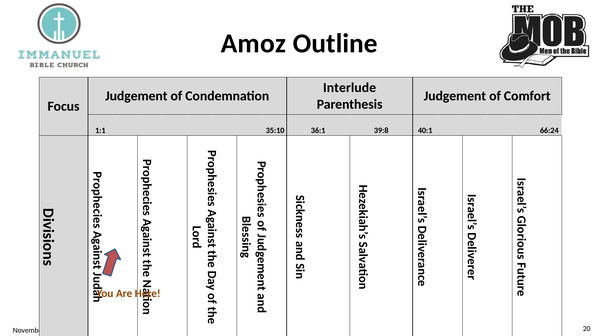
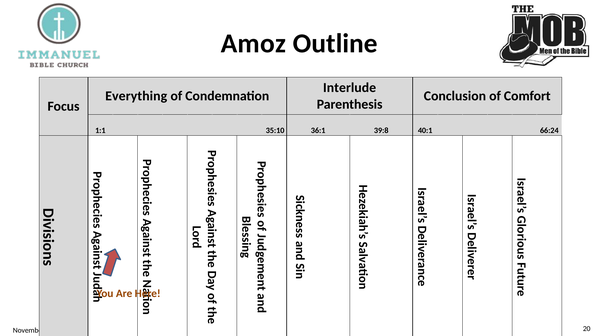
Judgement: Judgement -> Everything (136, 96)
Judgement: Judgement -> Conclusion (455, 96)
